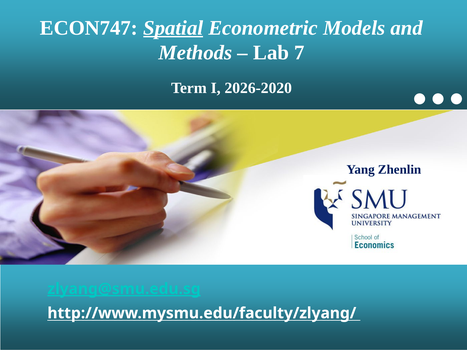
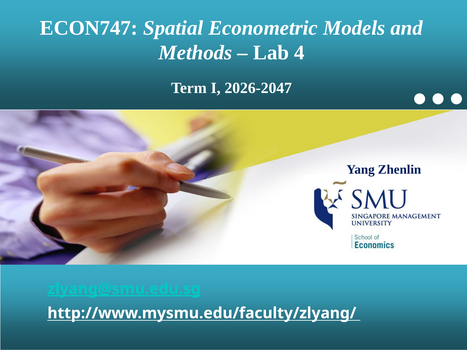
Spatial underline: present -> none (173, 28)
7: 7 -> 4 (299, 53)
2026-2020: 2026-2020 -> 2026-2047 (258, 88)
